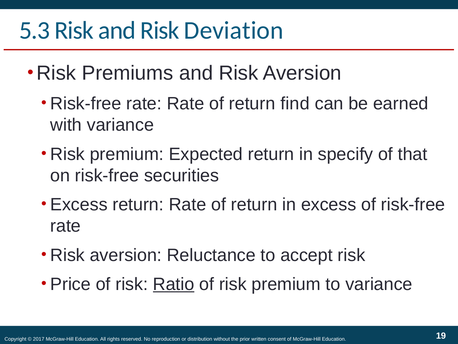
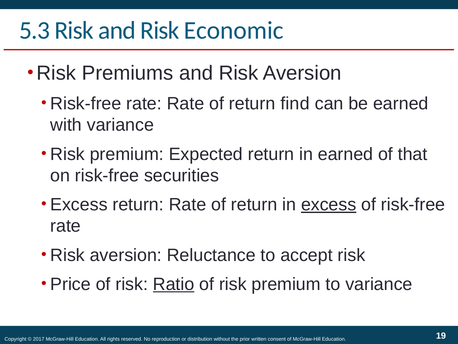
Deviation: Deviation -> Economic (234, 30)
in specify: specify -> earned (346, 154)
excess underline: none -> present (329, 204)
